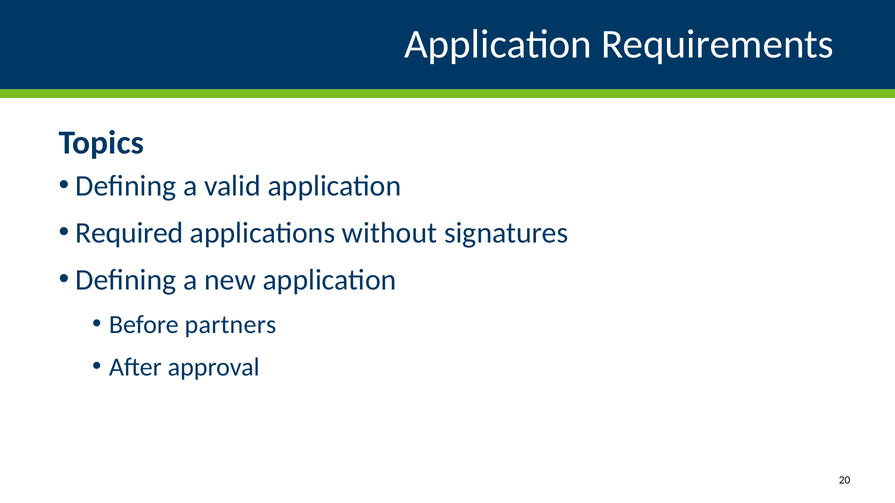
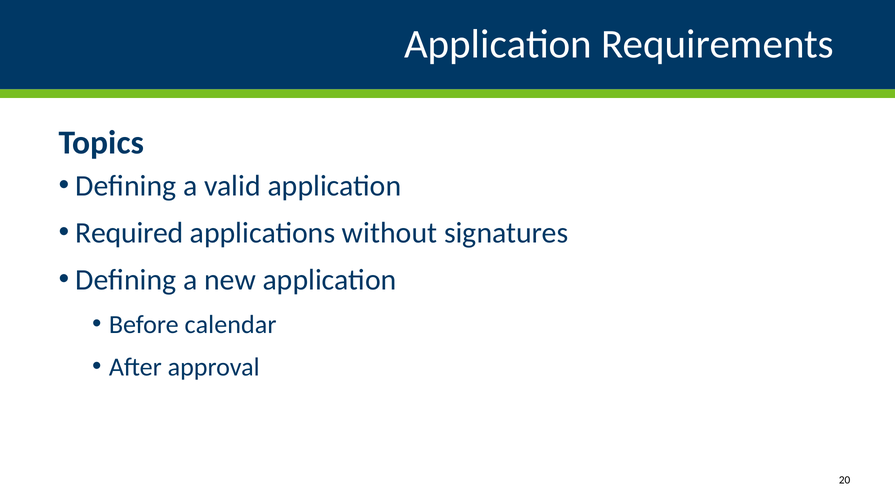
partners: partners -> calendar (231, 325)
